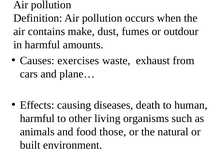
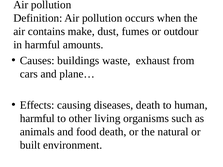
exercises: exercises -> buildings (78, 61)
food those: those -> death (113, 132)
